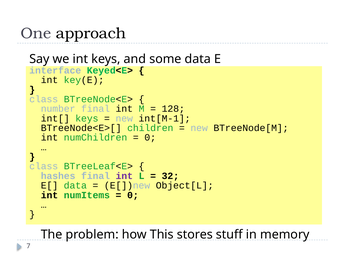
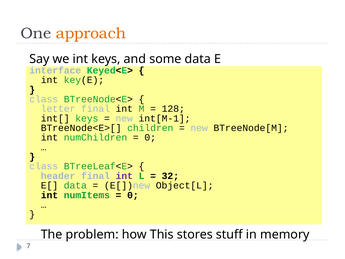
approach colour: black -> orange (91, 33)
number: number -> letter (58, 109)
hashes: hashes -> header (58, 176)
